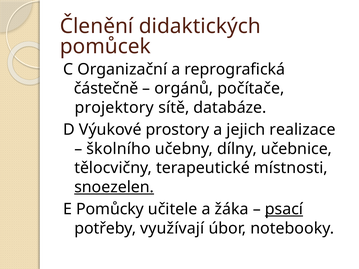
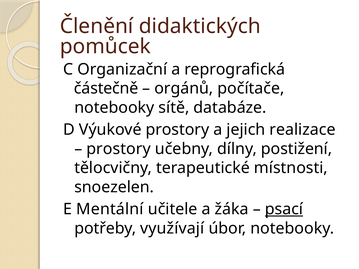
projektory: projektory -> notebooky (114, 108)
školního: školního -> prostory (119, 149)
učebnice: učebnice -> postižení (297, 149)
snoezelen underline: present -> none (114, 187)
Pomůcky: Pomůcky -> Mentální (110, 209)
